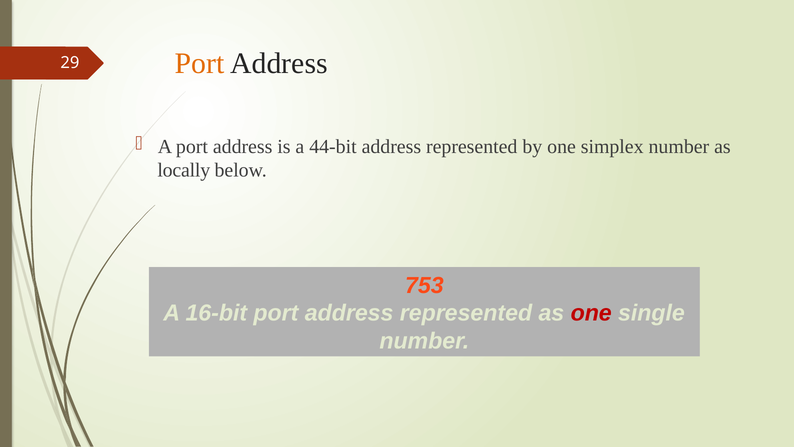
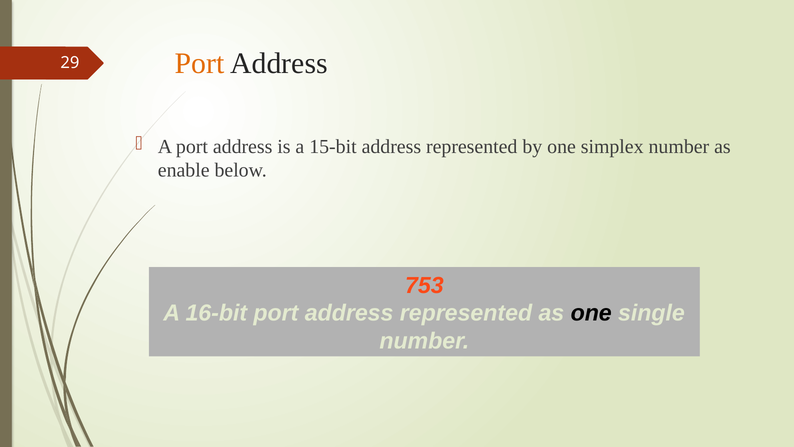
44-bit: 44-bit -> 15-bit (333, 146)
locally: locally -> enable (184, 170)
one colour: red -> black (591, 313)
